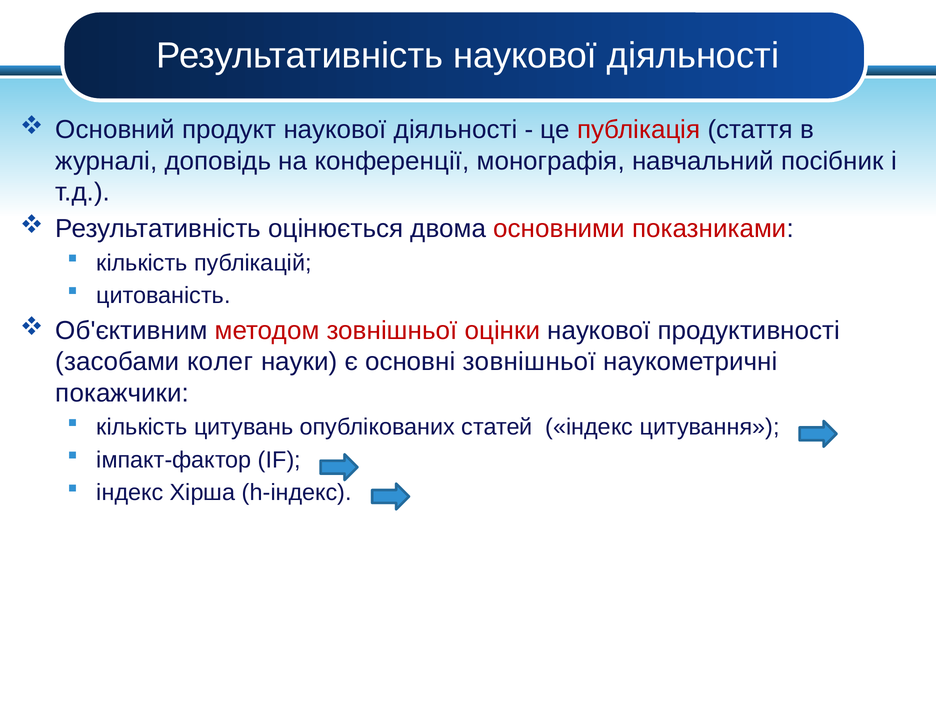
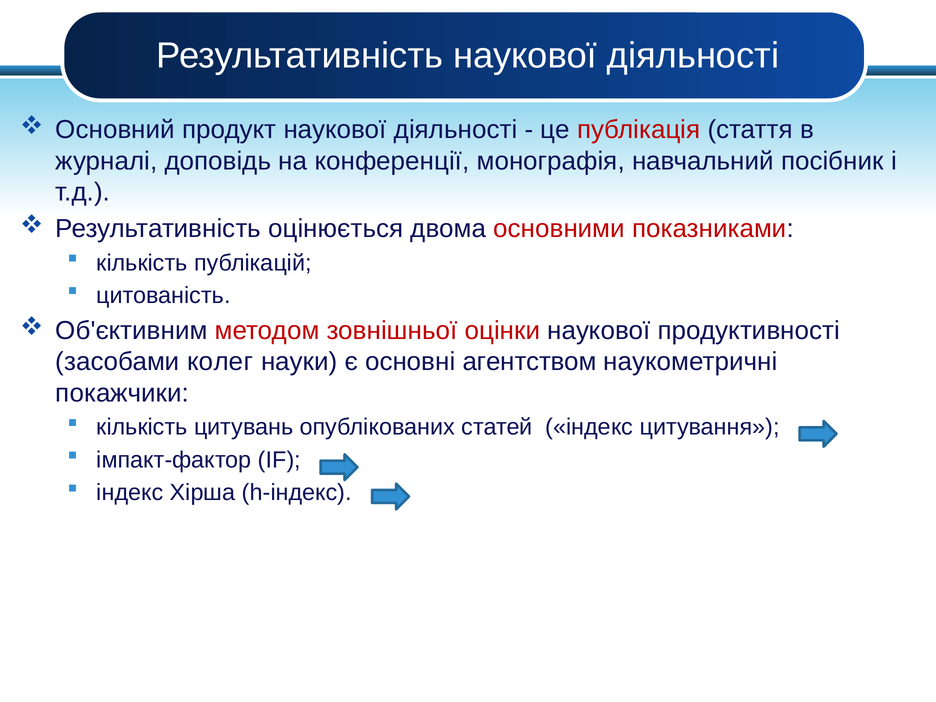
основні зовнішньої: зовнішньої -> агентством (530, 362)
